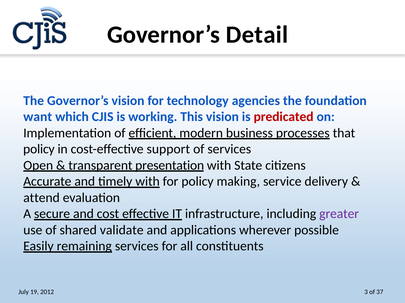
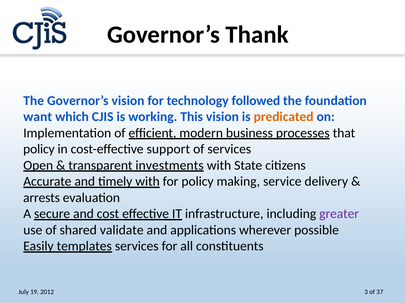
Detail: Detail -> Thank (257, 35)
agencies: agencies -> followed (256, 101)
predicated colour: red -> orange (284, 117)
presentation: presentation -> investments (170, 166)
attend: attend -> arrests (42, 198)
remaining: remaining -> templates (84, 247)
